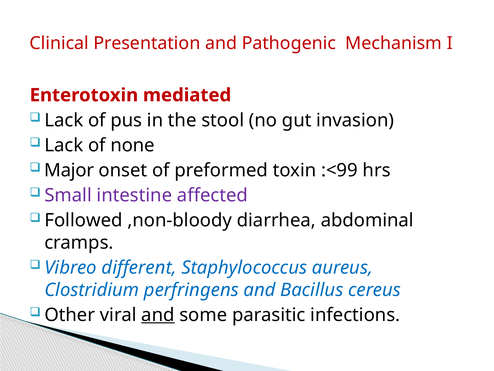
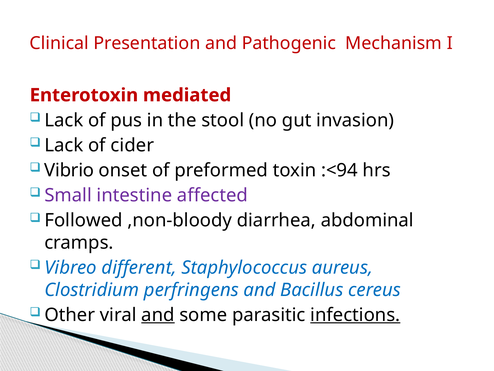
none: none -> cider (132, 145)
Major: Major -> Vibrio (69, 170)
:<99: :<99 -> :<94 (339, 170)
infections underline: none -> present (355, 315)
